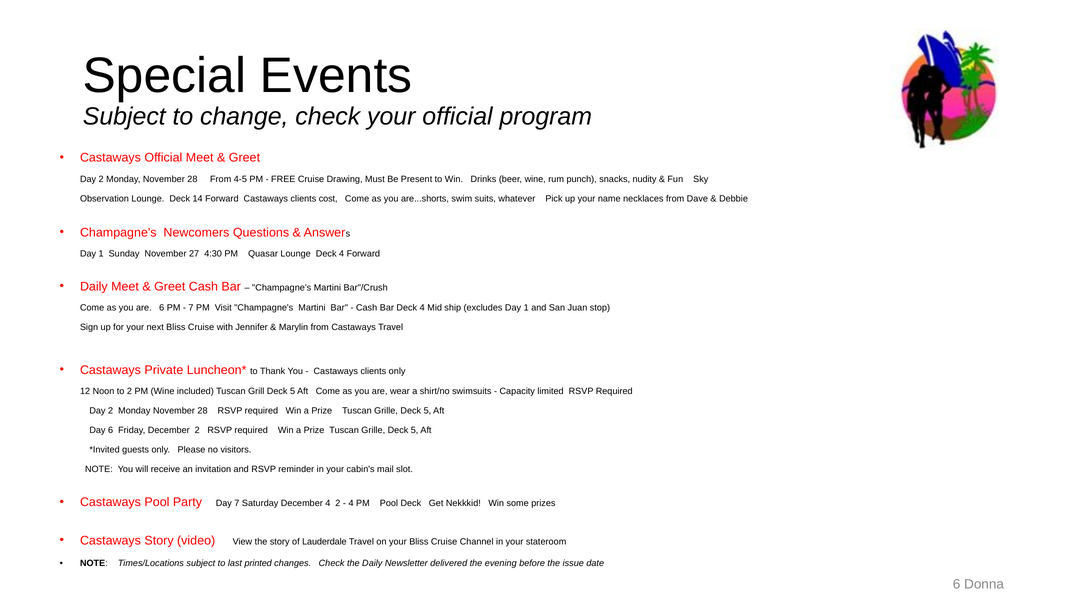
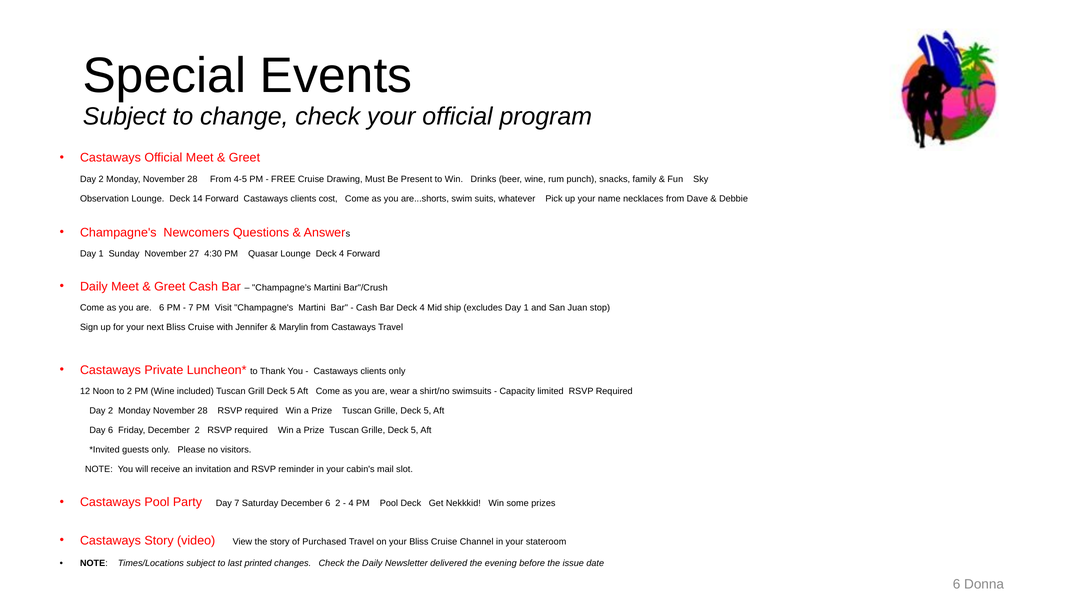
nudity: nudity -> family (644, 179)
December 4: 4 -> 6 (328, 503)
Lauderdale: Lauderdale -> Purchased (324, 541)
